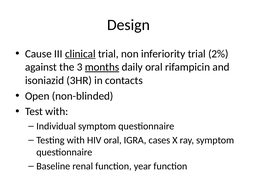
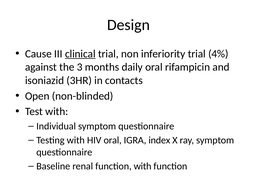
2%: 2% -> 4% (218, 54)
months underline: present -> none (102, 67)
cases: cases -> index (159, 140)
function year: year -> with (143, 166)
